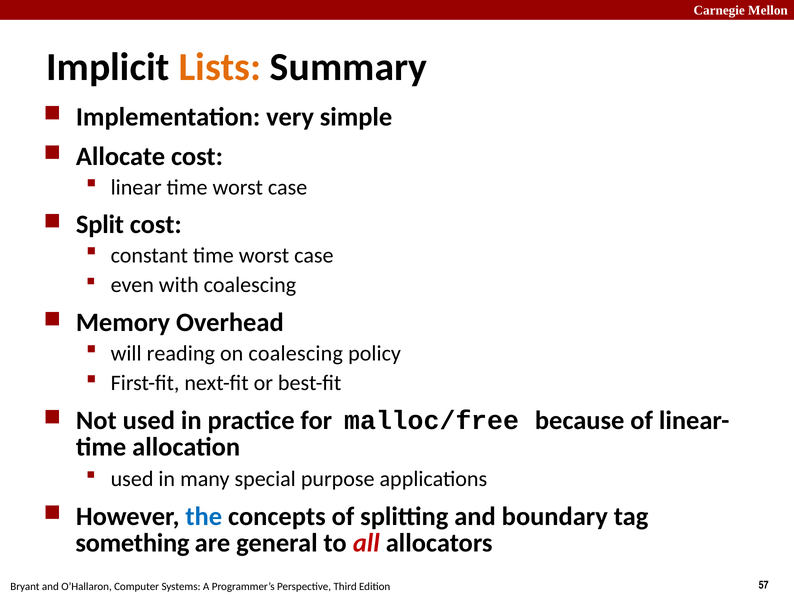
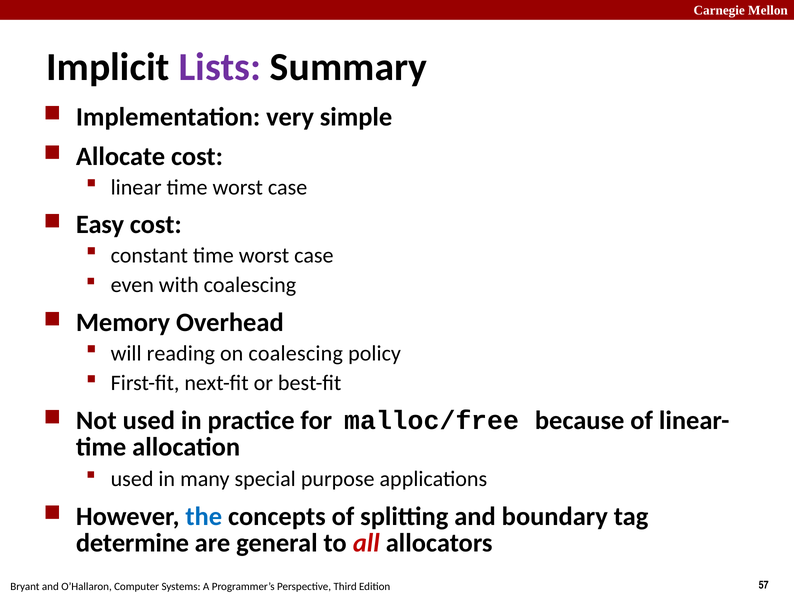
Lists colour: orange -> purple (220, 67)
Split: Split -> Easy (100, 225)
something: something -> determine (132, 543)
